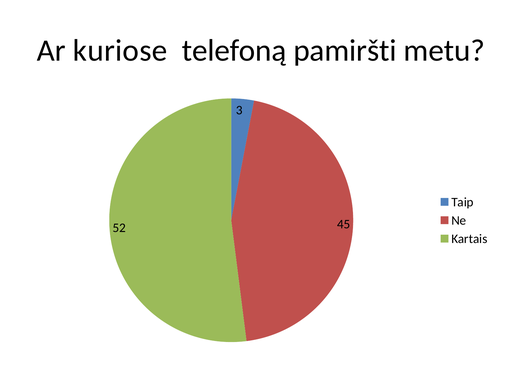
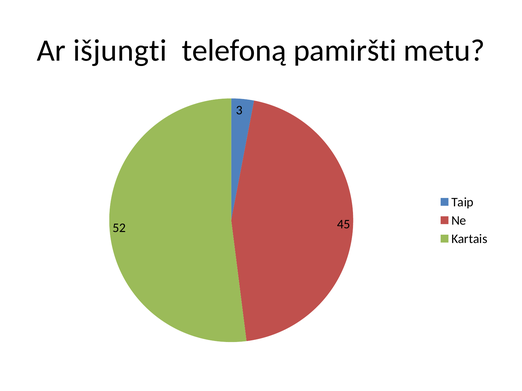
kuriose: kuriose -> išjungti (120, 50)
